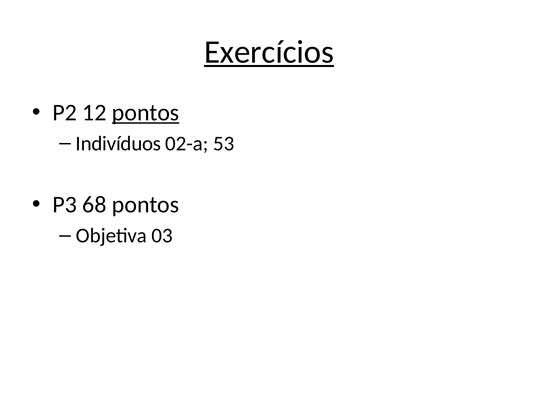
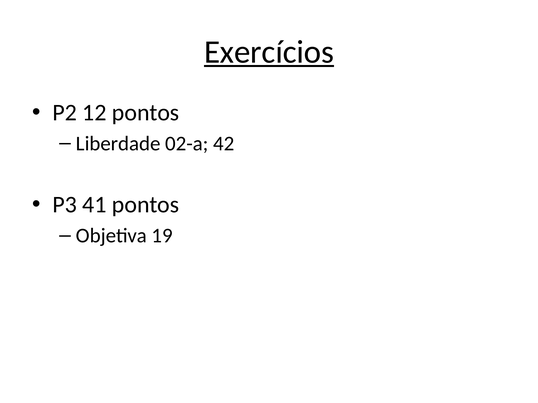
pontos underline: present -> none (146, 113)
Indivíduos: Indivíduos -> Liberdade (118, 144)
53: 53 -> 42 (224, 144)
68: 68 -> 41 (94, 205)
03: 03 -> 19 (162, 236)
